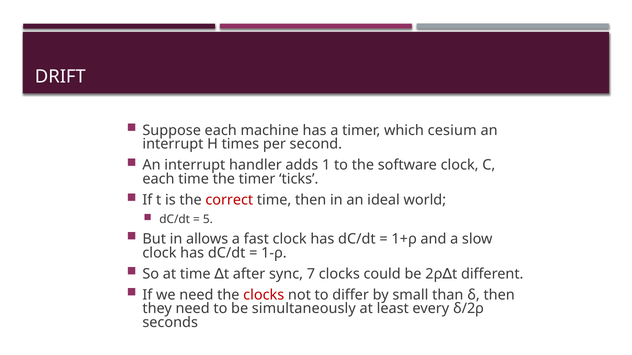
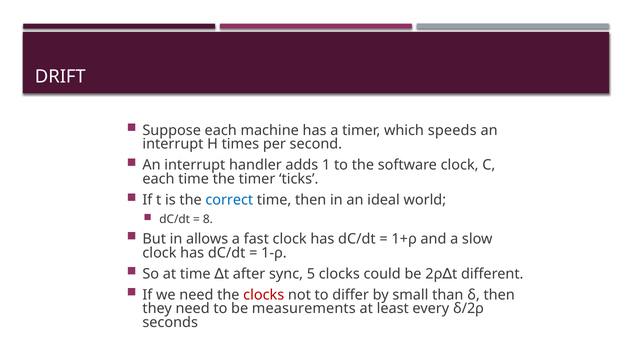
cesium: cesium -> speeds (452, 130)
correct colour: red -> blue (229, 200)
5: 5 -> 8 (208, 220)
7: 7 -> 5 (311, 274)
simultaneously: simultaneously -> measurements (304, 309)
